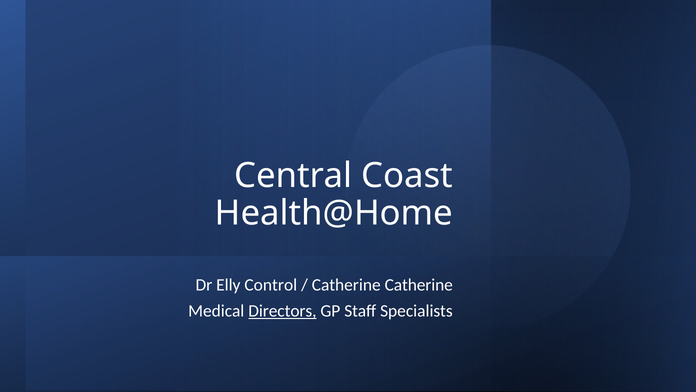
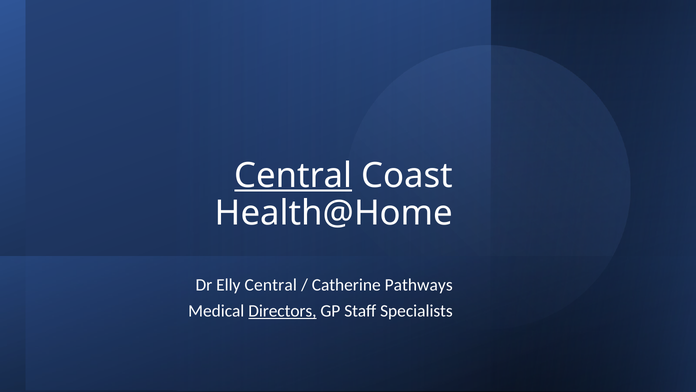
Central underline: none -> present (293, 175)
Elly Control: Control -> Central (271, 284)
Catherine Catherine: Catherine -> Pathways (419, 284)
